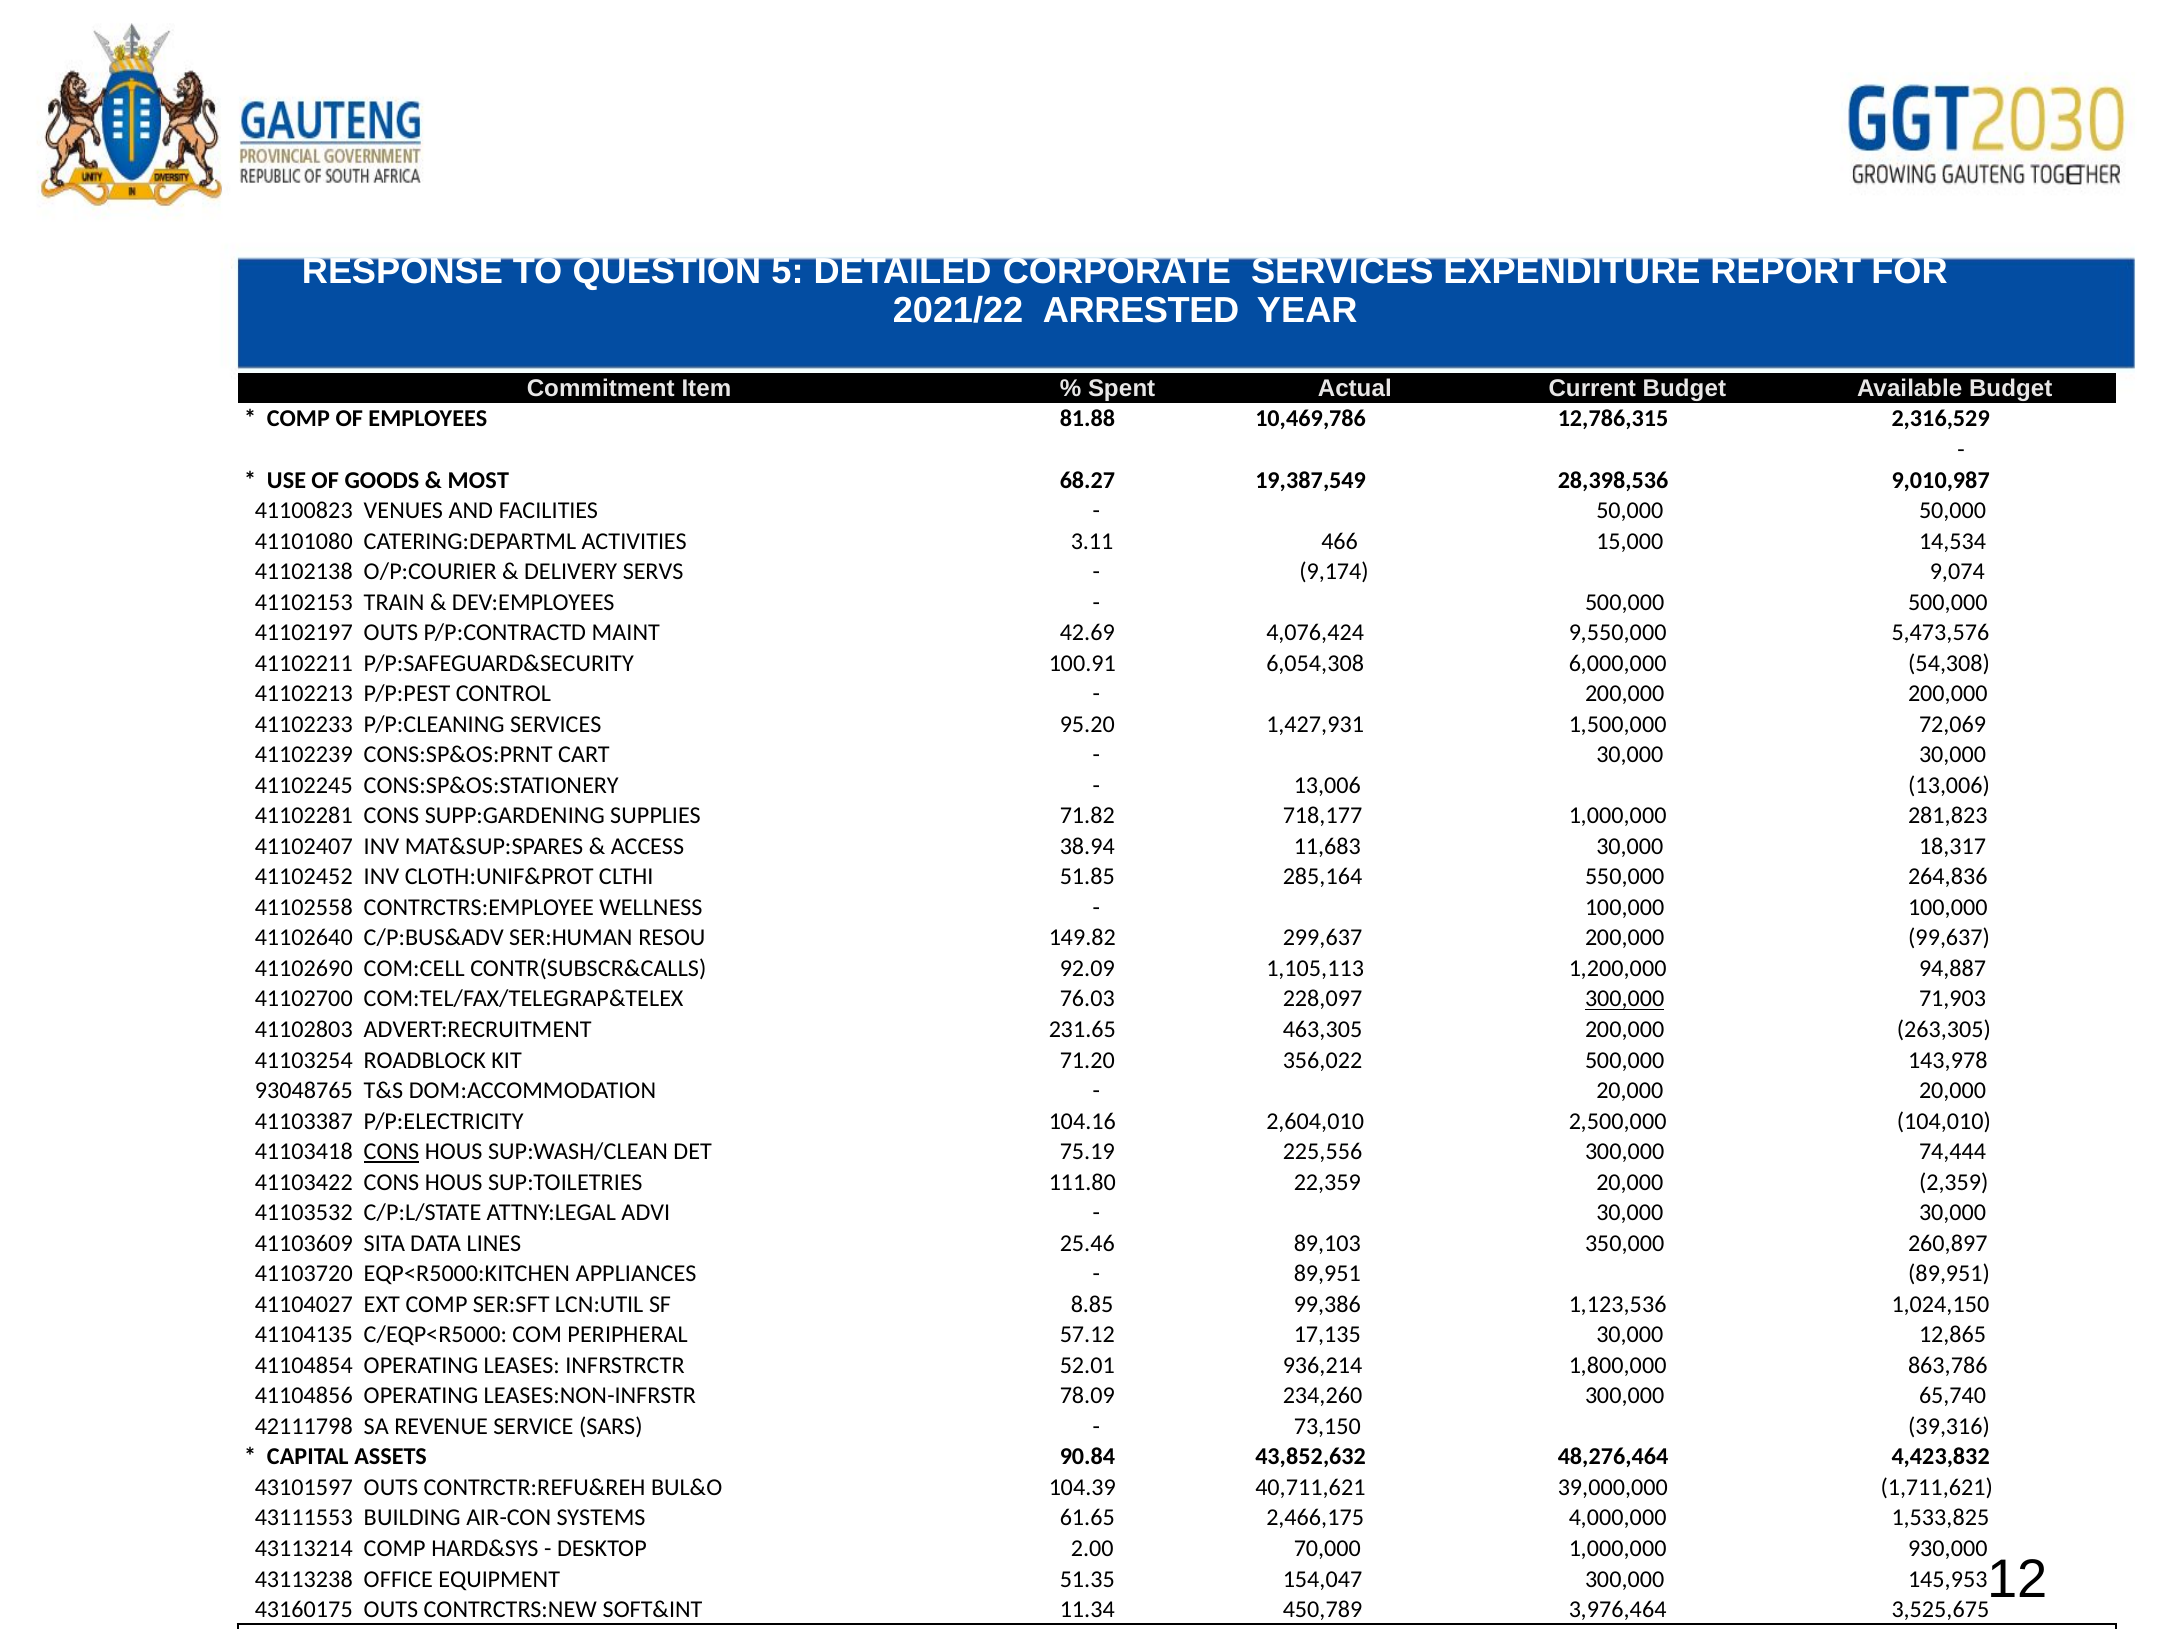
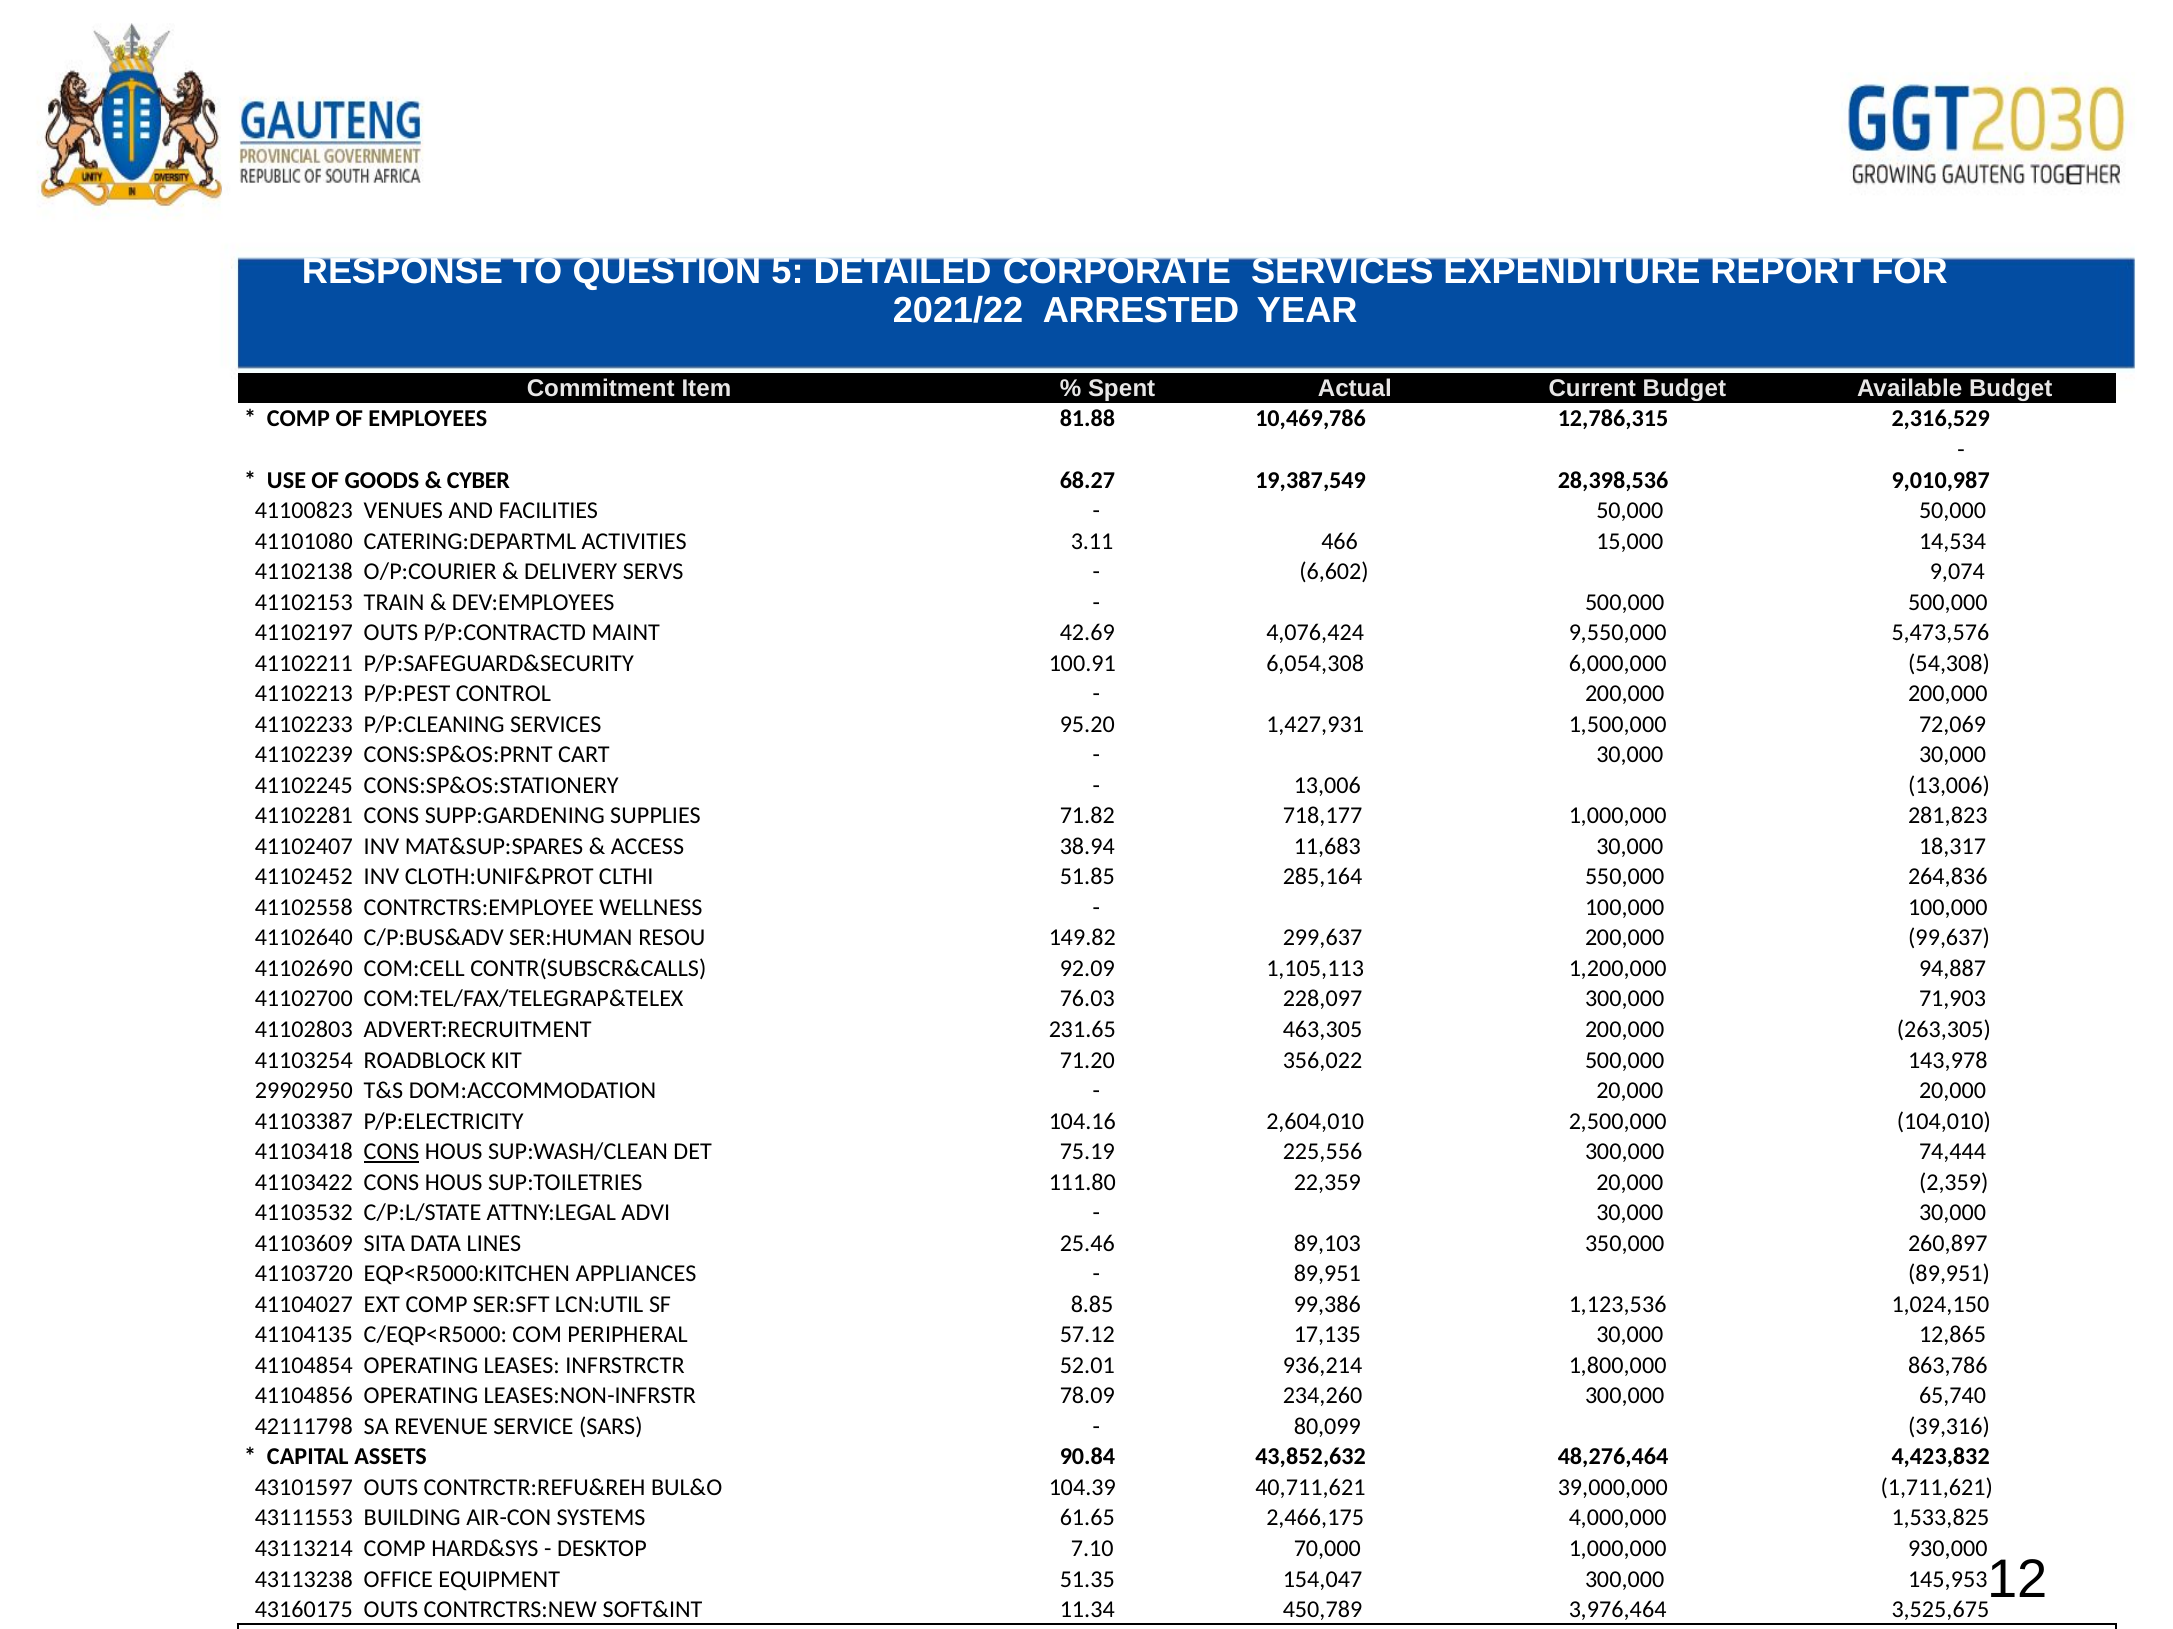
MOST: MOST -> CYBER (478, 480)
9,174: 9,174 -> 6,602 (1334, 572)
300,000 underline: present -> none (1625, 999)
93048765: 93048765 -> 29902950 (304, 1091)
73,150: 73,150 -> 80,099 (1327, 1427)
2.00: 2.00 -> 7.10 (1092, 1549)
